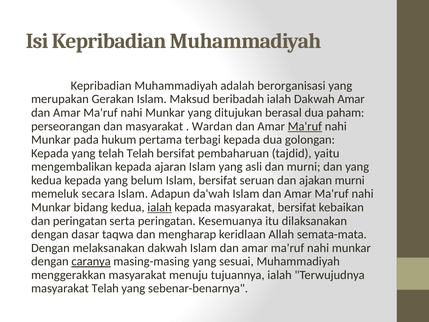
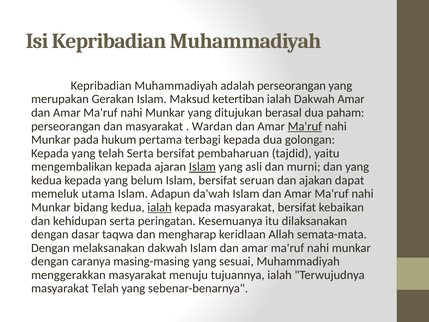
adalah berorganisasi: berorganisasi -> perseorangan (291, 86)
beribadah: beribadah -> ketertiban (238, 99)
telah Telah: Telah -> Serta (140, 153)
Islam underline: none -> present (202, 167)
ajakan murni: murni -> dapat (350, 180)
secara: secara -> utama (98, 194)
dan peringatan: peringatan -> kehidupan (80, 221)
caranya underline: present -> none (91, 261)
